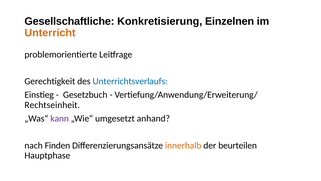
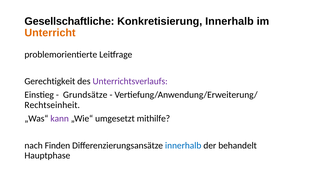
Konkretisierung Einzelnen: Einzelnen -> Innerhalb (229, 21)
Unterrichtsverlaufs colour: blue -> purple (130, 81)
Gesetzbuch: Gesetzbuch -> Grundsätze (85, 95)
anhand: anhand -> mithilfe (153, 118)
innerhalb colour: orange -> blue (183, 145)
beurteilen: beurteilen -> behandelt (238, 145)
